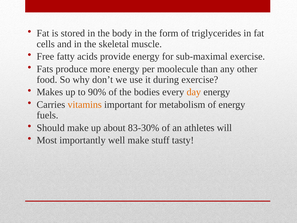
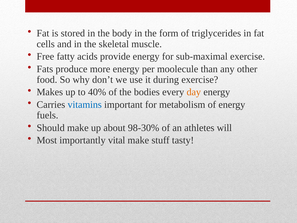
90%: 90% -> 40% (97, 92)
vitamins colour: orange -> blue (85, 104)
83-30%: 83-30% -> 98-30% (144, 128)
well: well -> vital (117, 140)
